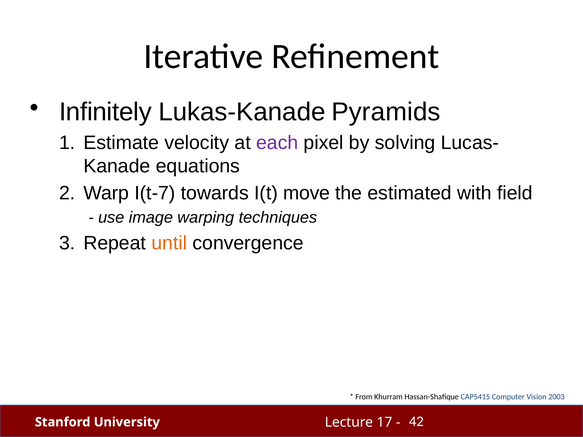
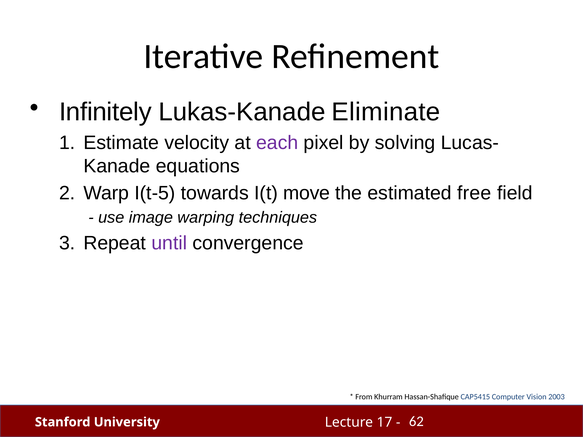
Pyramids: Pyramids -> Eliminate (386, 112)
I(t-7: I(t-7 -> I(t-5 (155, 193)
with: with -> free (474, 193)
until colour: orange -> purple (169, 243)
42: 42 -> 62 (416, 422)
